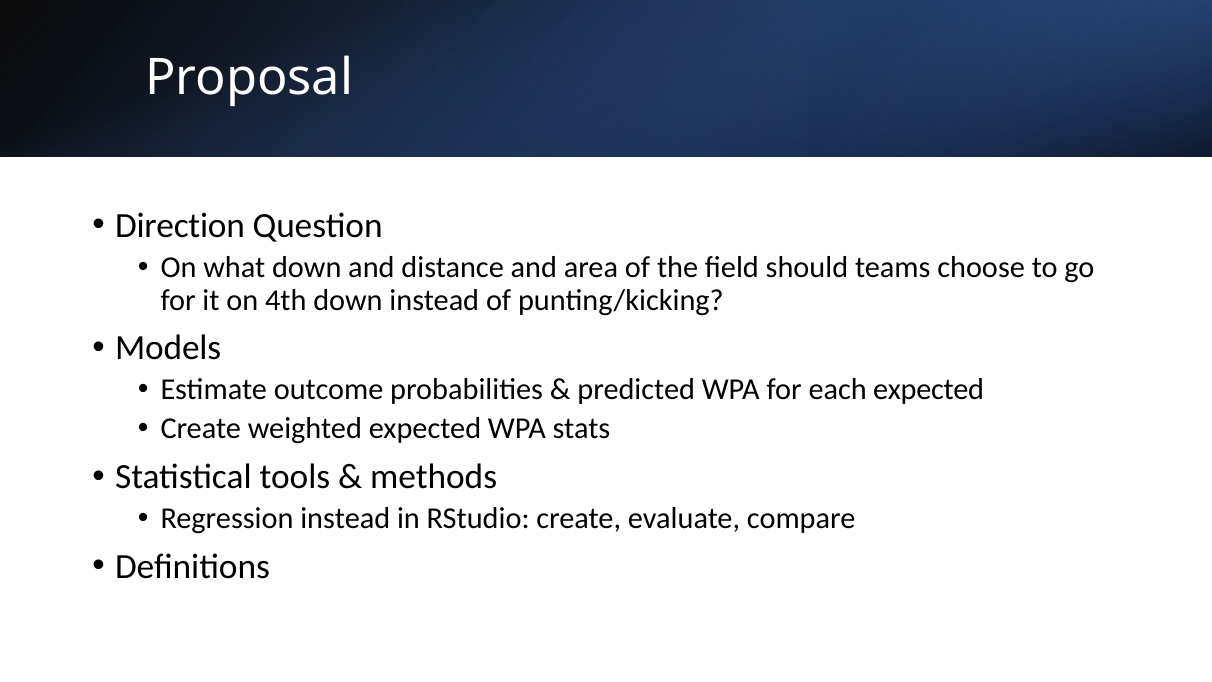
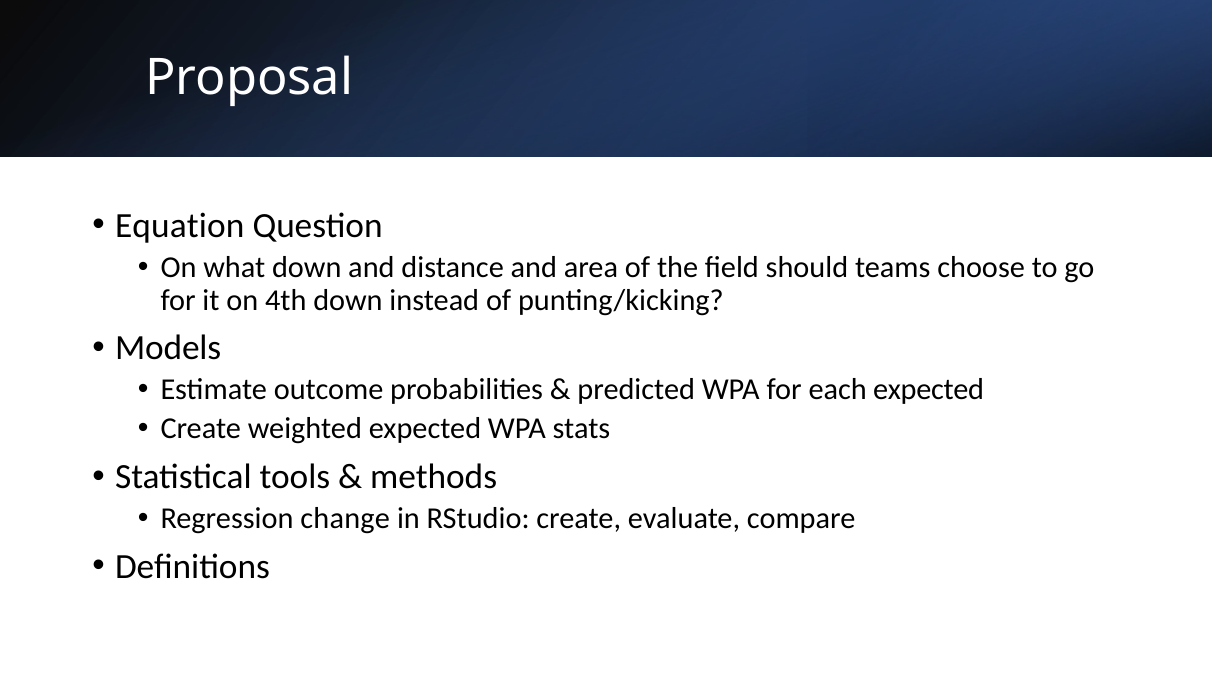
Direction: Direction -> Equation (180, 225)
Regression instead: instead -> change (345, 518)
